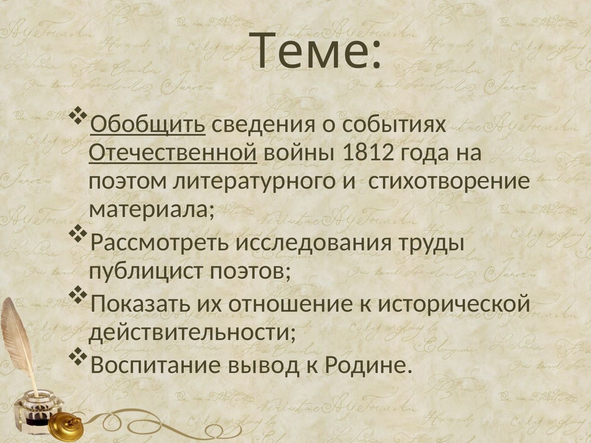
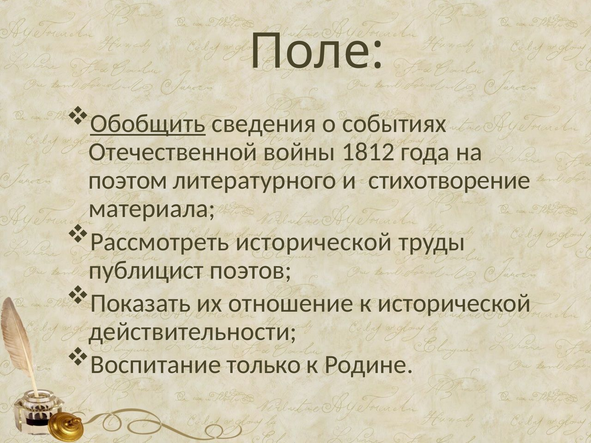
Теме: Теме -> Поле (316, 52)
Отечественной underline: present -> none (173, 152)
Рассмотреть исследования: исследования -> исторической (314, 242)
вывод: вывод -> только (264, 365)
